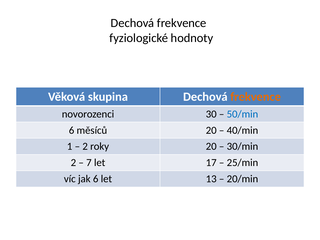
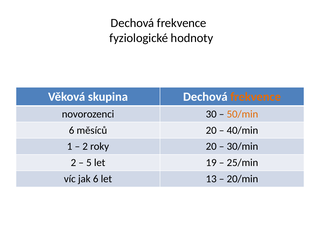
50/min colour: blue -> orange (242, 114)
7: 7 -> 5 (89, 163)
17: 17 -> 19 (211, 163)
